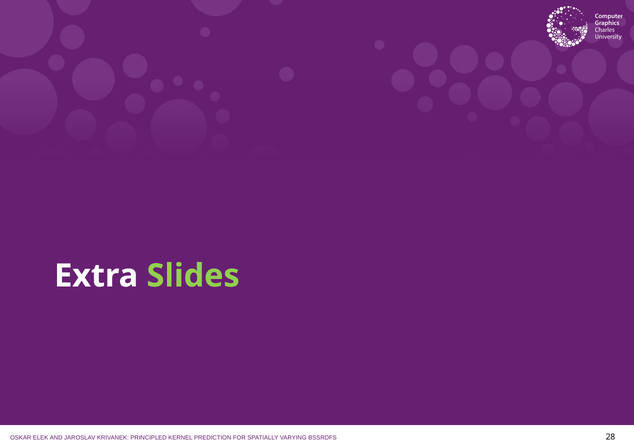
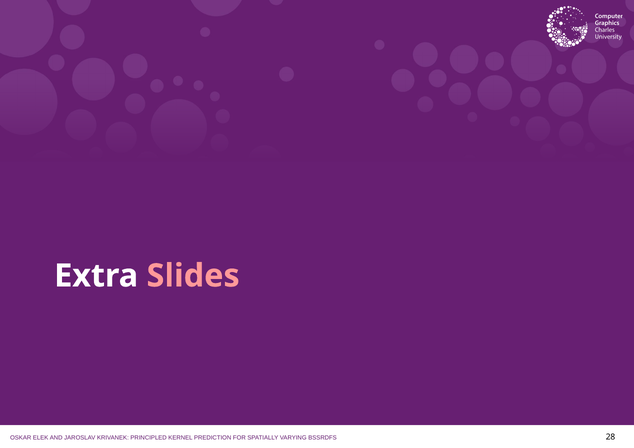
Slides colour: light green -> pink (193, 276)
